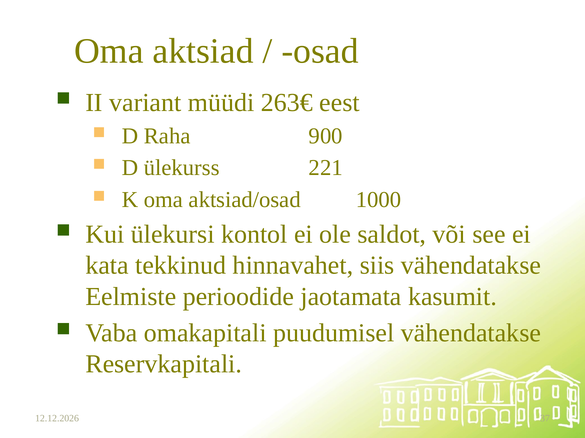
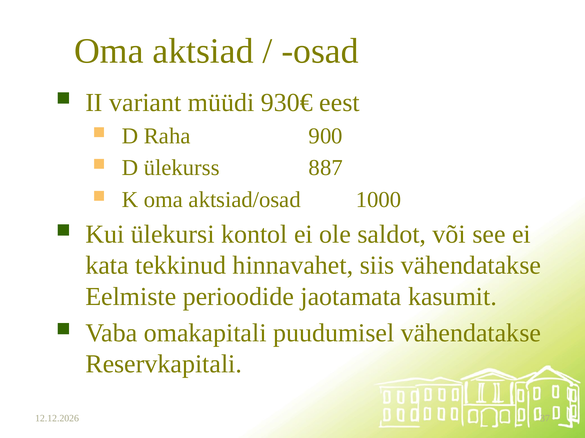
263€: 263€ -> 930€ (287, 103)
221: 221 -> 887 (326, 168)
